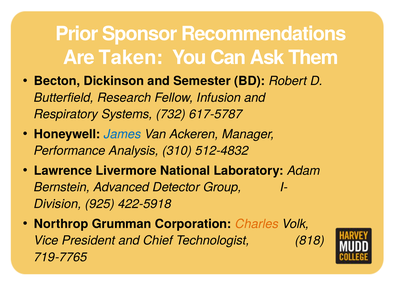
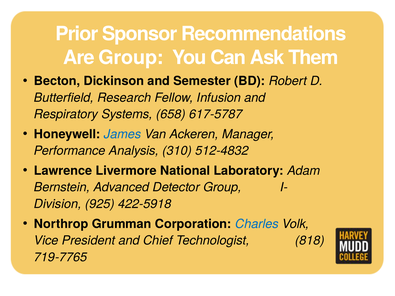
Are Taken: Taken -> Group (131, 58)
732: 732 -> 658 (171, 114)
Charles colour: orange -> blue (257, 224)
